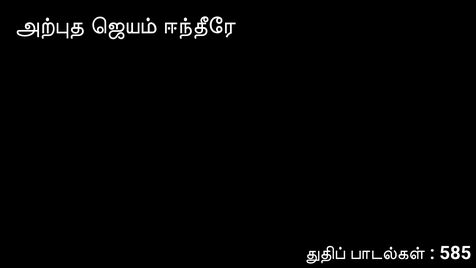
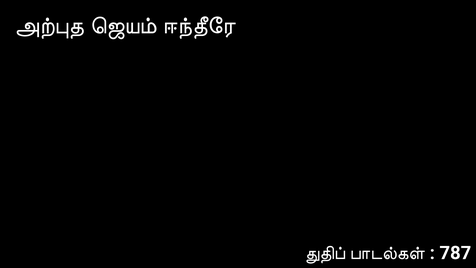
585: 585 -> 787 (455, 253)
